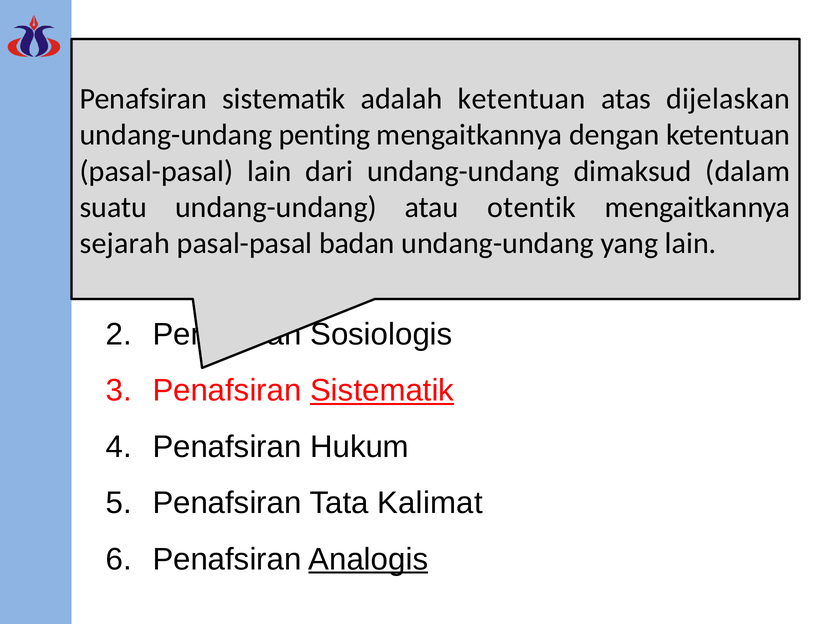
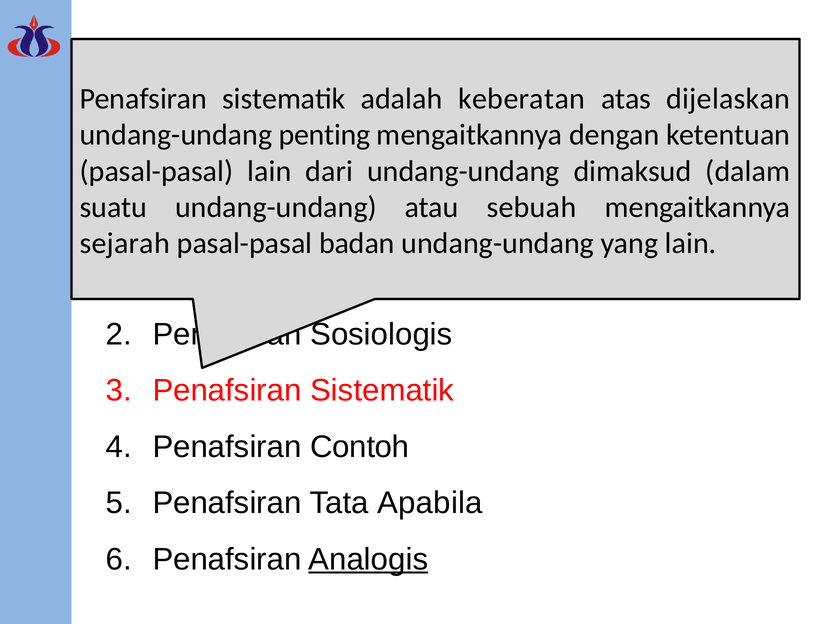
adalah ketentuan: ketentuan -> keberatan (522, 99)
otentik: otentik -> sebuah (532, 207)
Sistematik underline: present -> none (382, 391)
Hukum: Hukum -> Contoh (360, 447)
Kalimat: Kalimat -> Apabila (430, 503)
